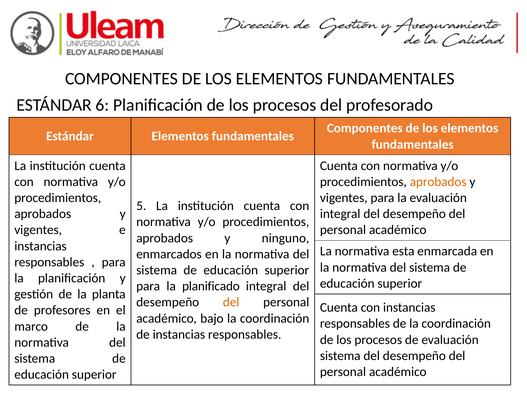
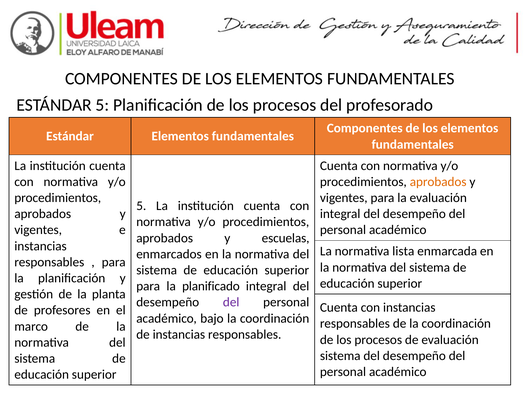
ESTÁNDAR 6: 6 -> 5 (102, 105)
ninguno: ninguno -> escuelas (286, 238)
esta: esta -> lista (403, 251)
del colour: orange -> purple (231, 302)
